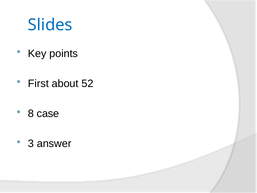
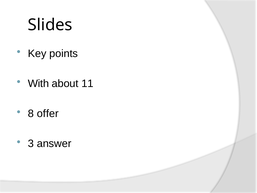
Slides colour: blue -> black (50, 25)
First: First -> With (38, 83)
52: 52 -> 11 (87, 83)
case: case -> offer (48, 113)
